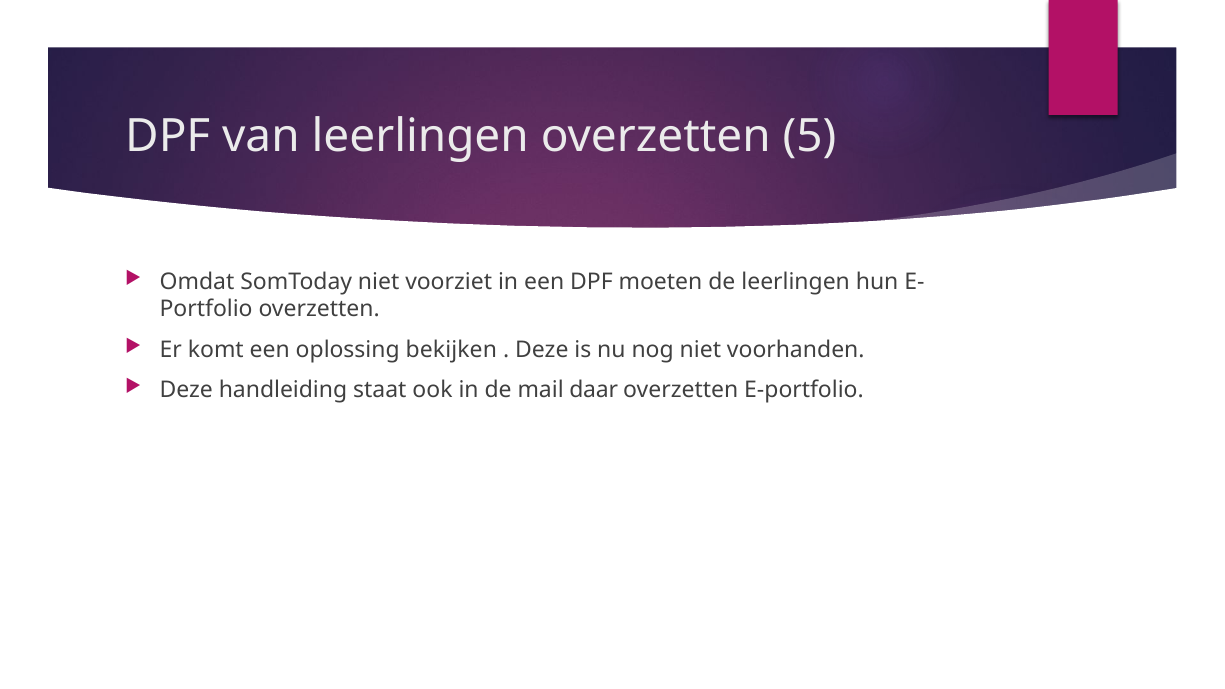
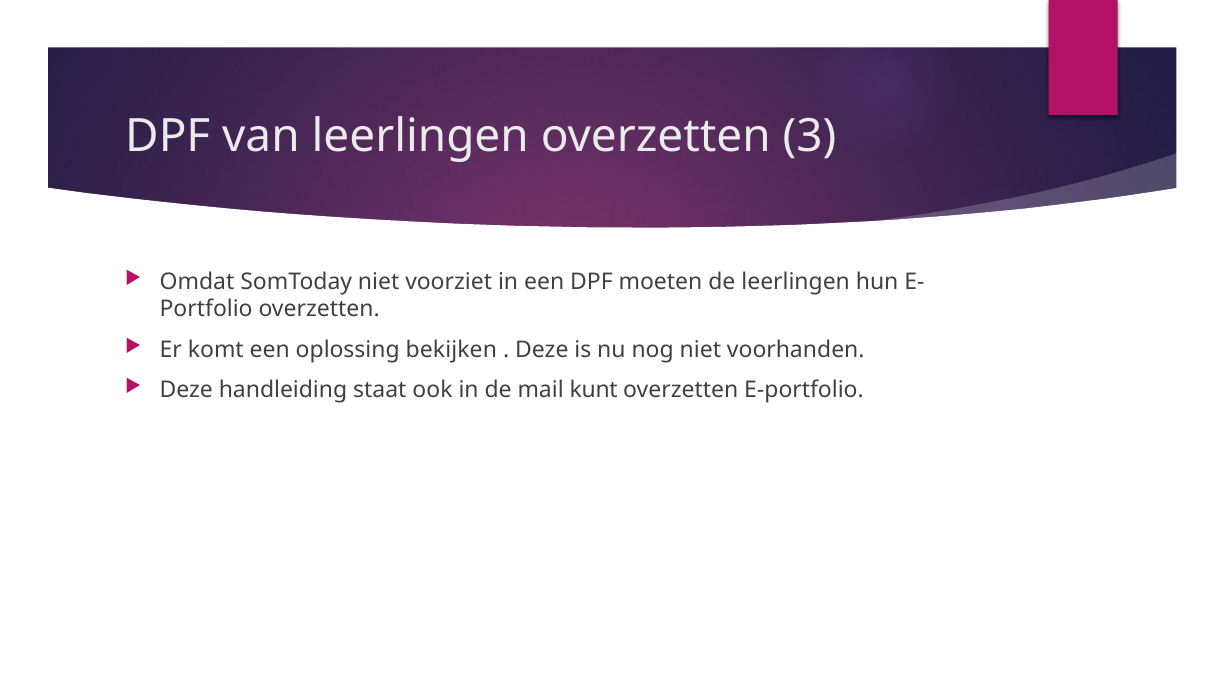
5: 5 -> 3 (810, 137)
daar: daar -> kunt (594, 390)
